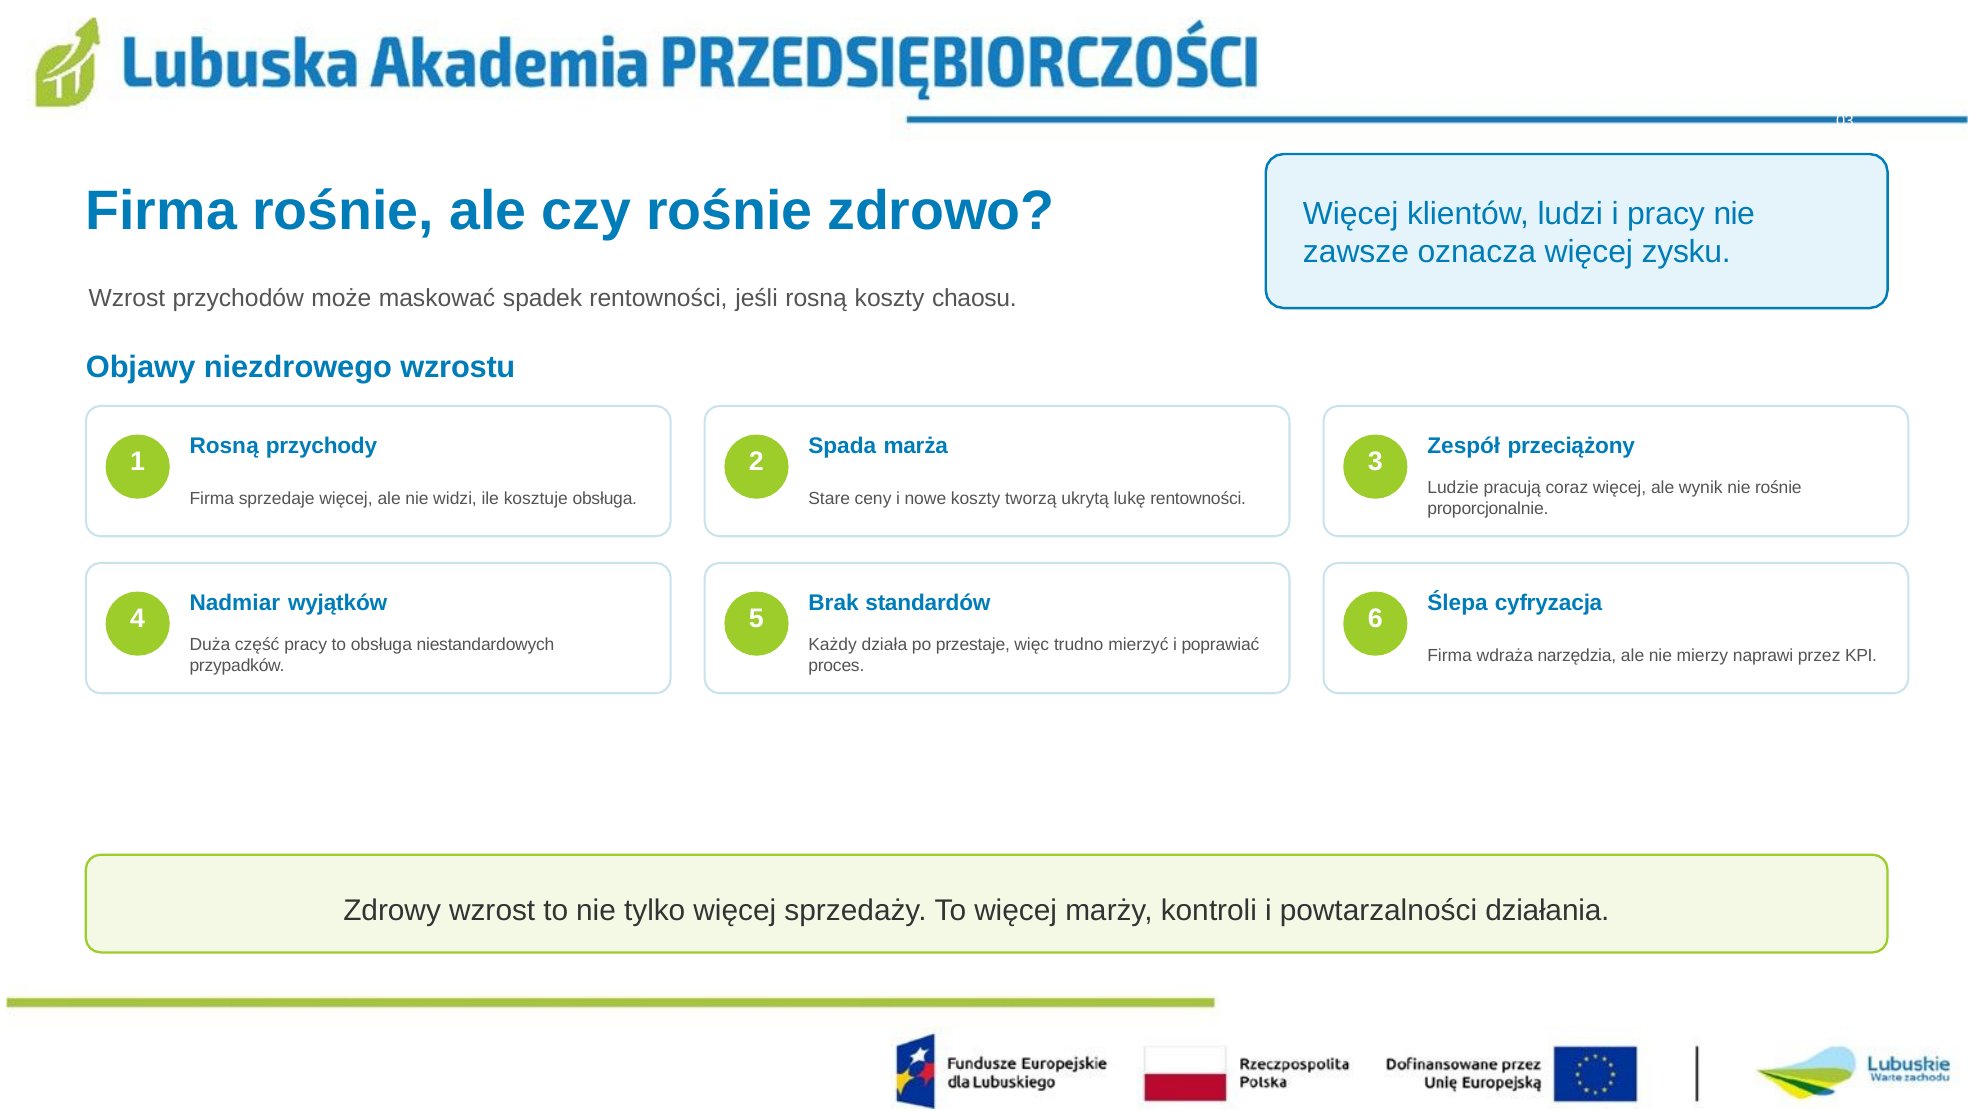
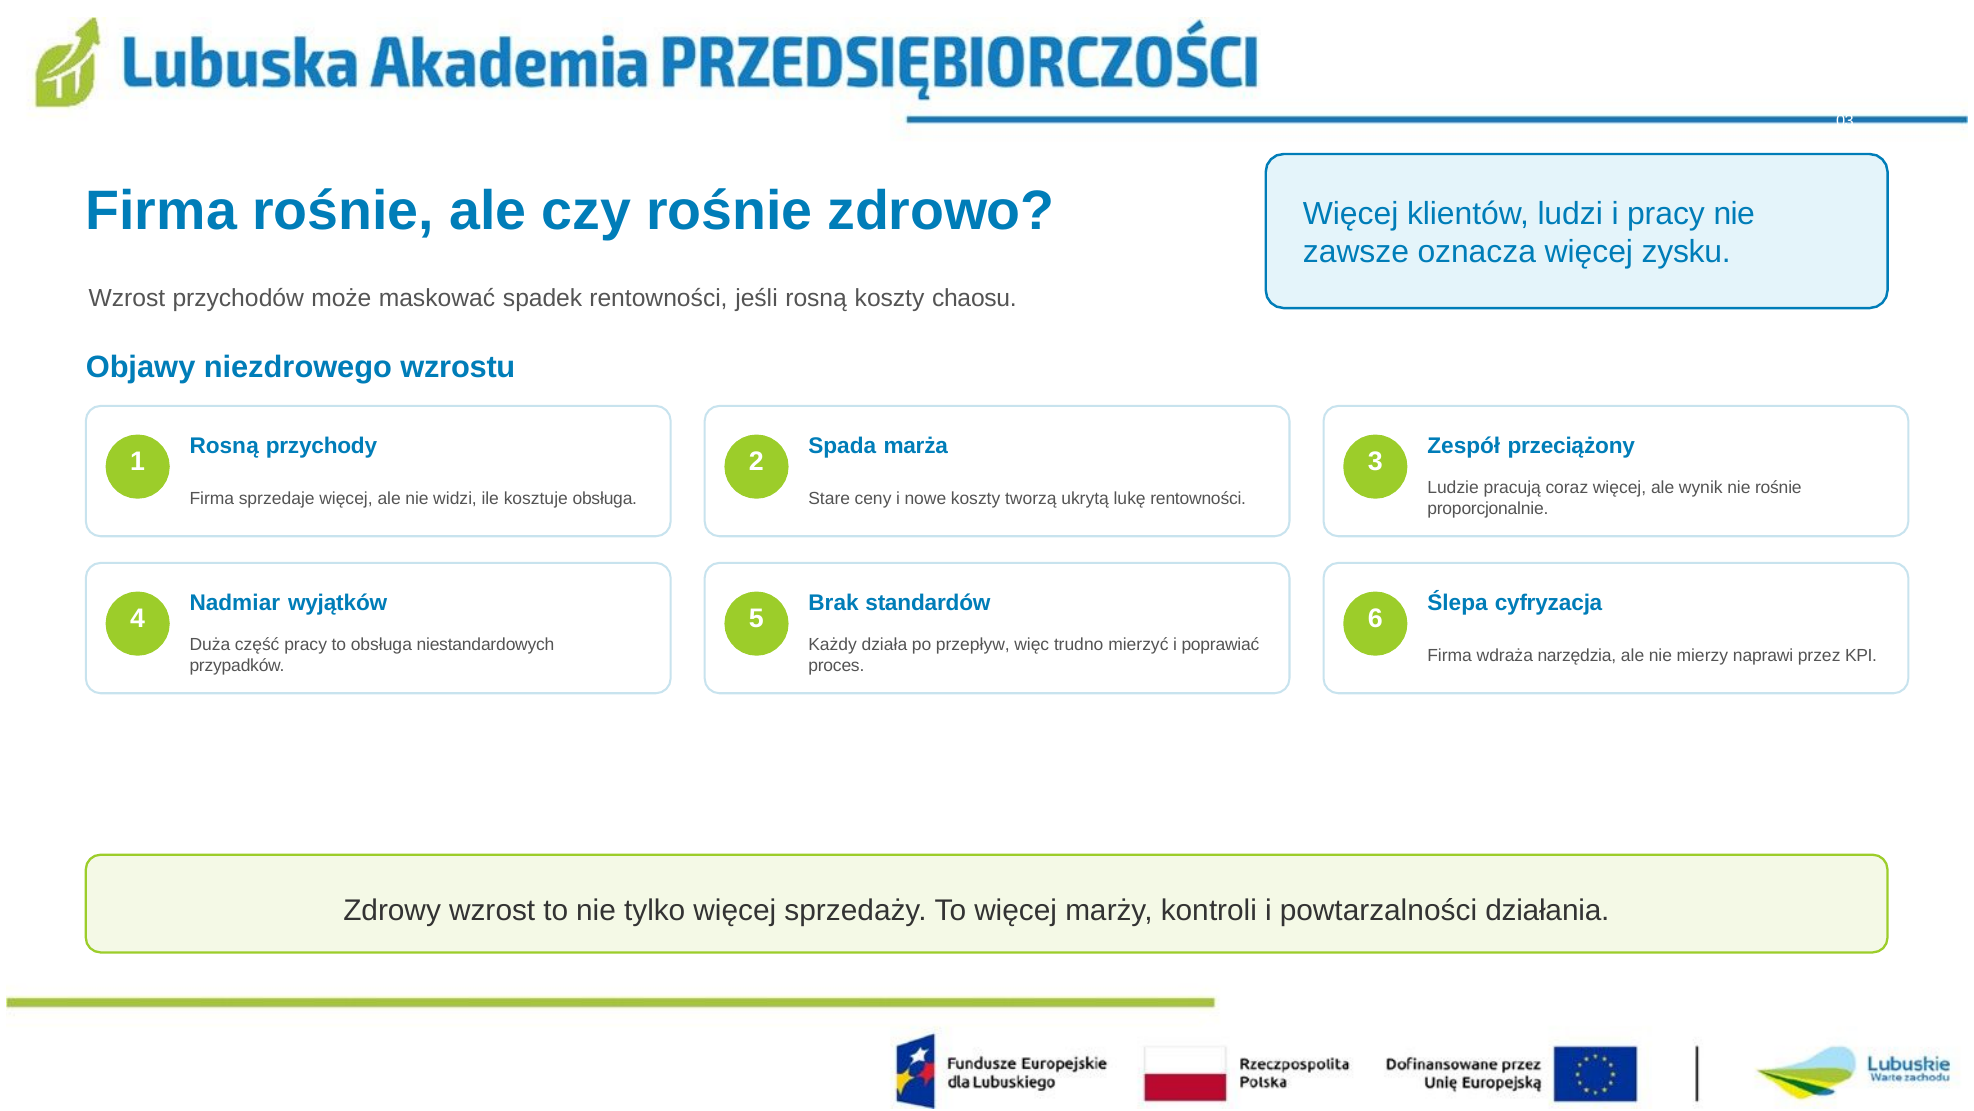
przestaje: przestaje -> przepływ (973, 645)
